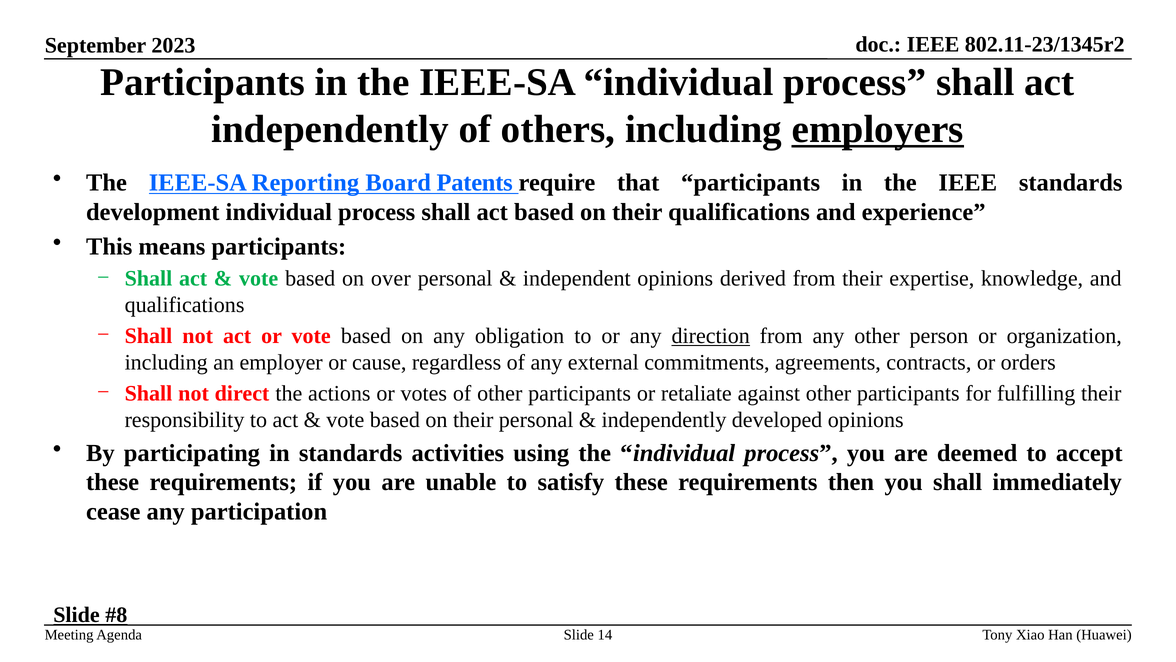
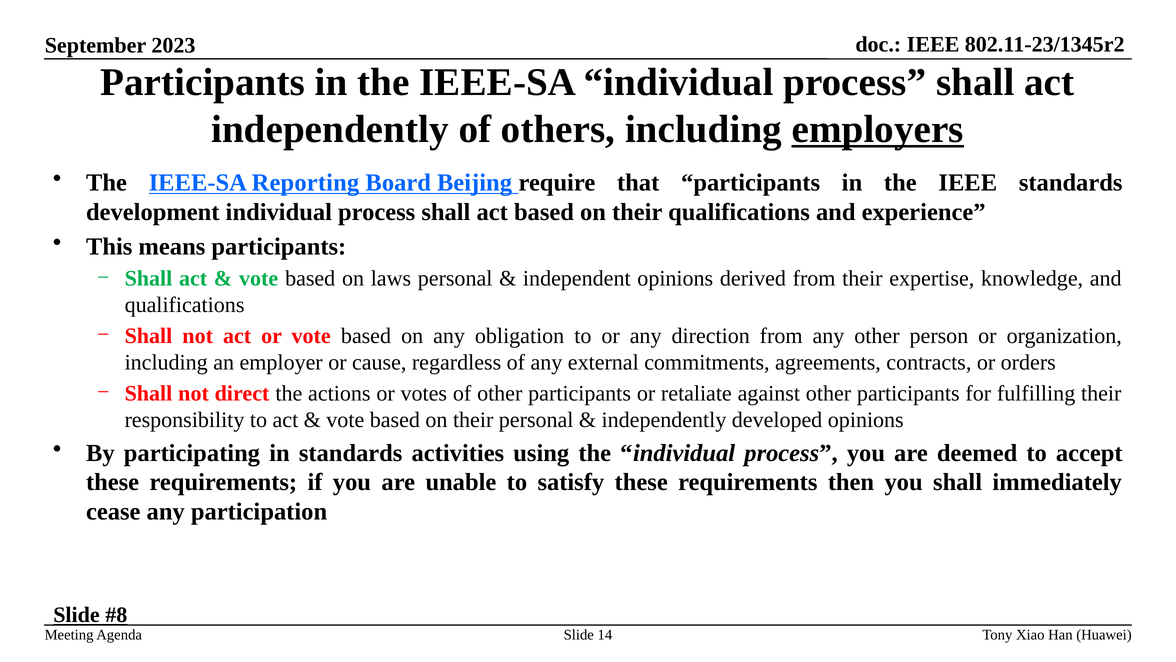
Patents: Patents -> Beijing (475, 183)
over: over -> laws (391, 278)
direction underline: present -> none (711, 336)
